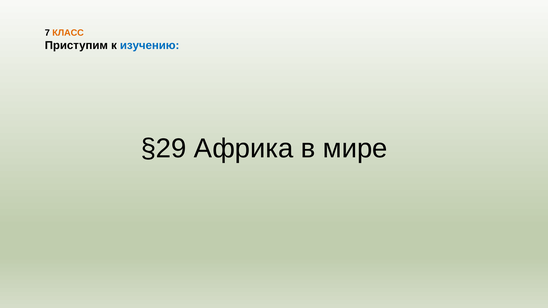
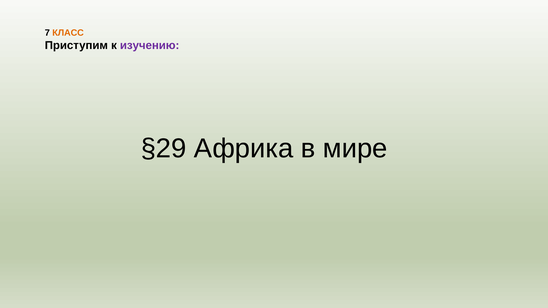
изучению colour: blue -> purple (150, 45)
